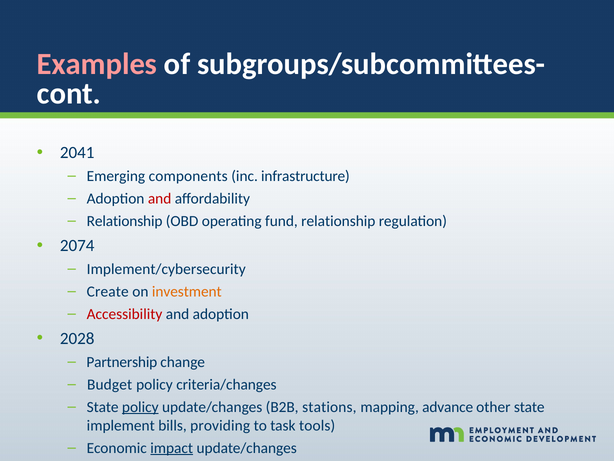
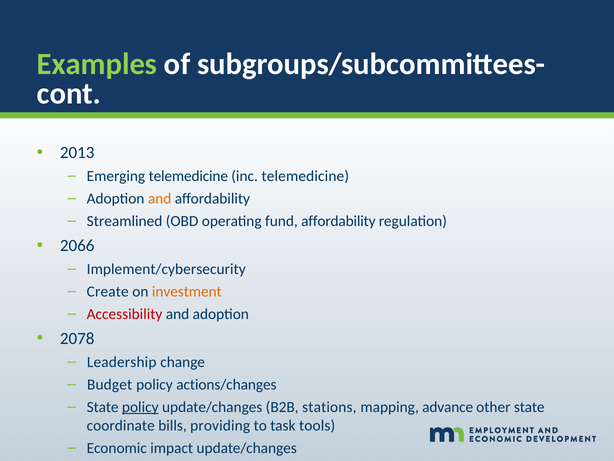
Examples colour: pink -> light green (97, 64)
2041: 2041 -> 2013 (77, 153)
Emerging components: components -> telemedicine (188, 176)
inc infrastructure: infrastructure -> telemedicine (305, 176)
and colour: red -> orange (160, 199)
Relationship: Relationship -> Streamlined (125, 221)
fund relationship: relationship -> affordability (338, 221)
2074: 2074 -> 2066 (77, 245)
2028: 2028 -> 2078 (77, 338)
Partnership: Partnership -> Leadership (122, 362)
criteria/changes: criteria/changes -> actions/changes (226, 384)
implement: implement -> coordinate (121, 425)
impact underline: present -> none (172, 448)
